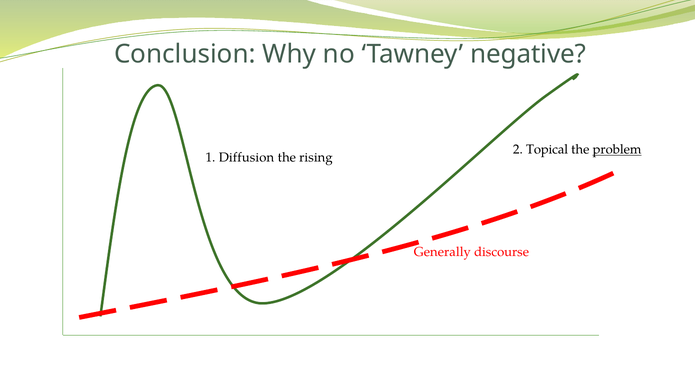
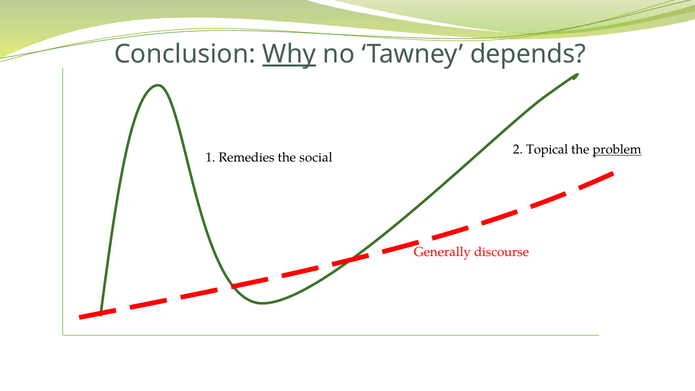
Why underline: none -> present (289, 54)
negative: negative -> depends (528, 54)
Diffusion: Diffusion -> Remedies (247, 157)
rising: rising -> social (316, 157)
